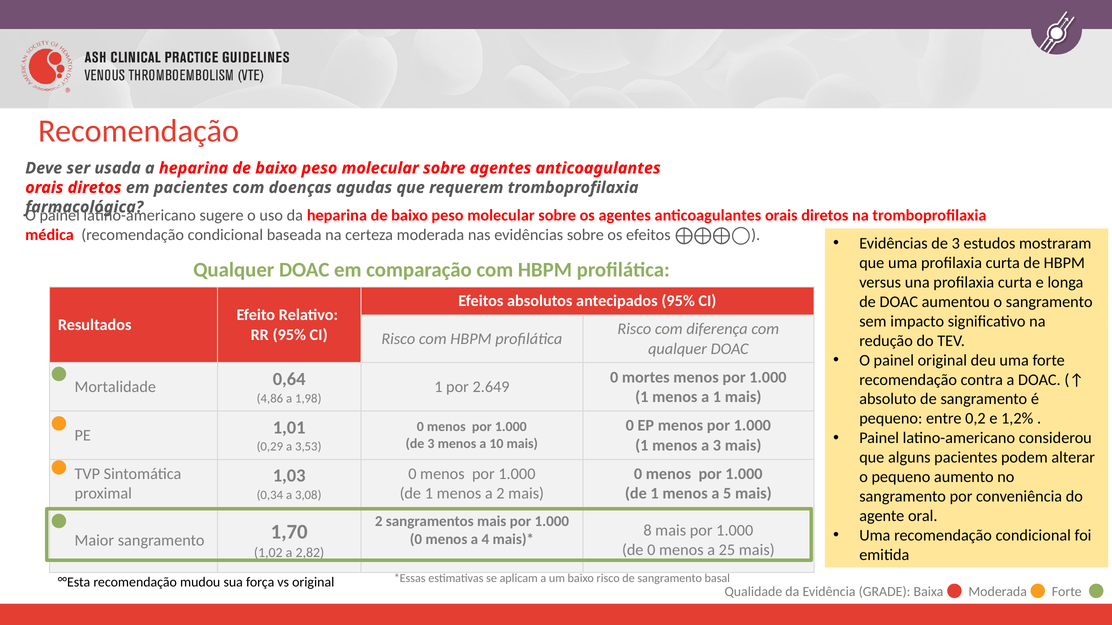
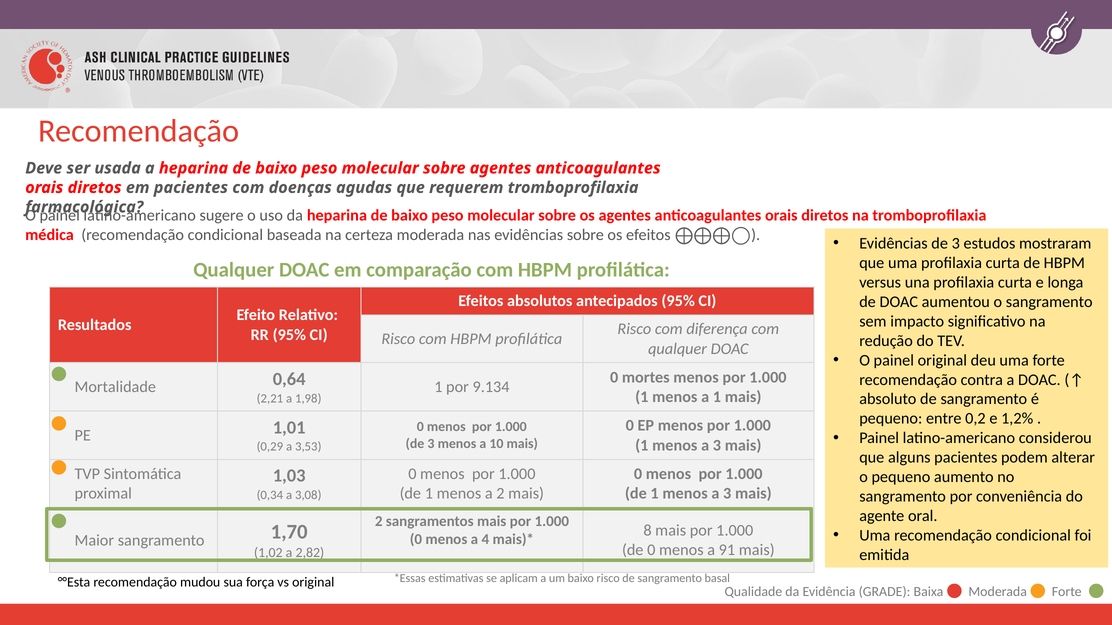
2.649: 2.649 -> 9.134 (491, 387)
4,86: 4,86 -> 2,21 (270, 399)
5: 5 -> 3 (727, 494)
25: 25 -> 91 (727, 551)
